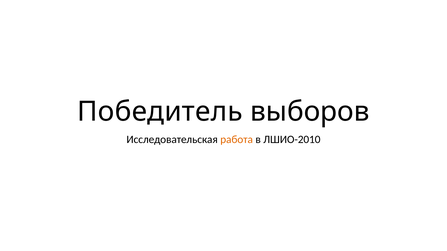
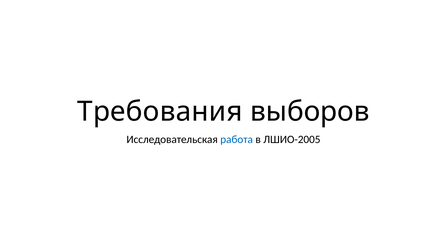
Победитель: Победитель -> Требования (160, 112)
работа colour: orange -> blue (237, 140)
ЛШИО-2010: ЛШИО-2010 -> ЛШИО-2005 (292, 140)
